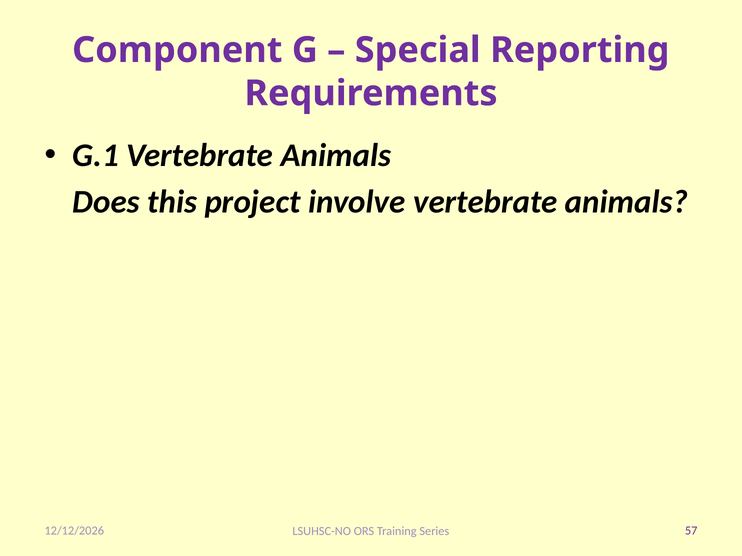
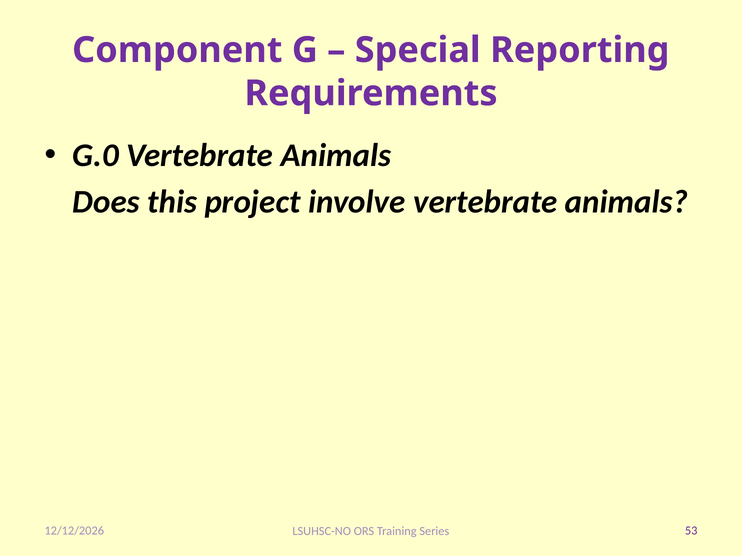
G.1: G.1 -> G.0 (96, 156)
57: 57 -> 53 (691, 531)
